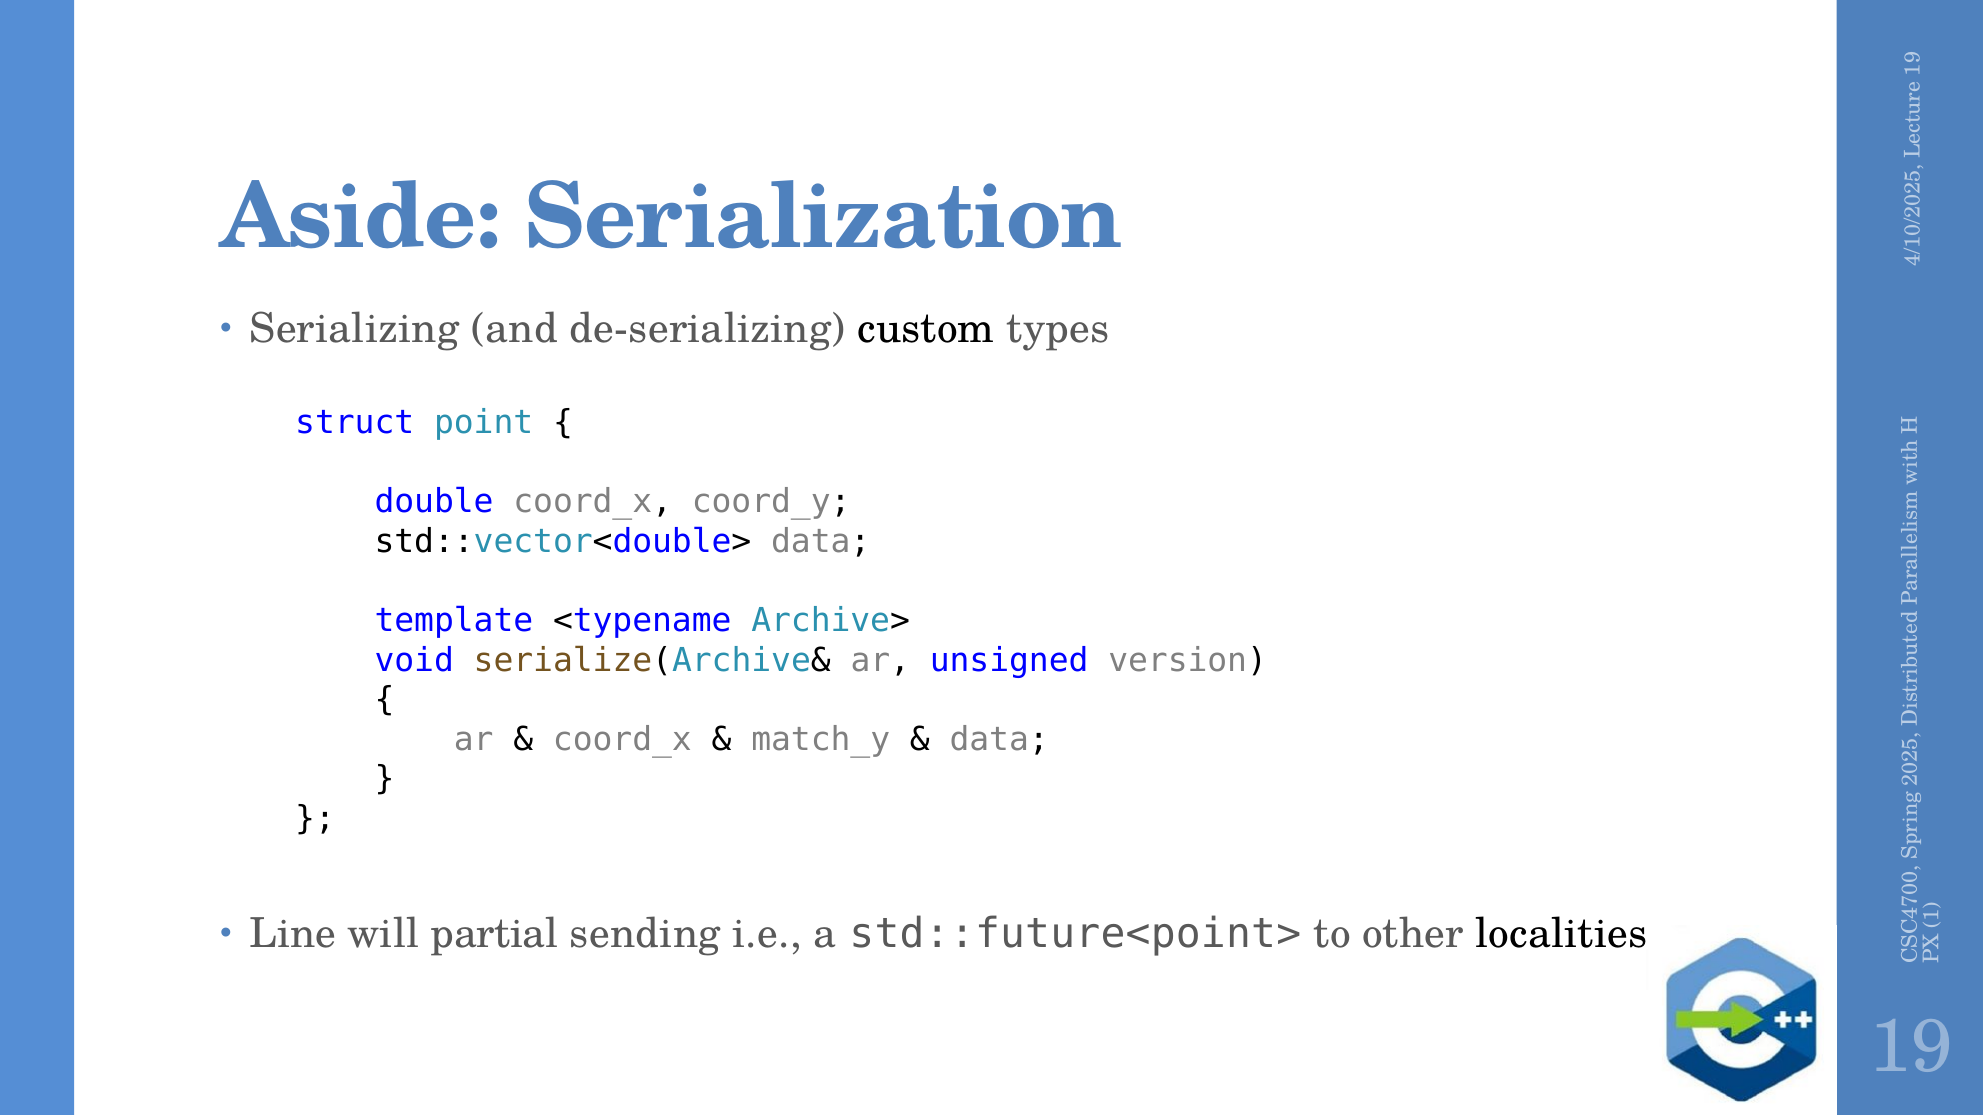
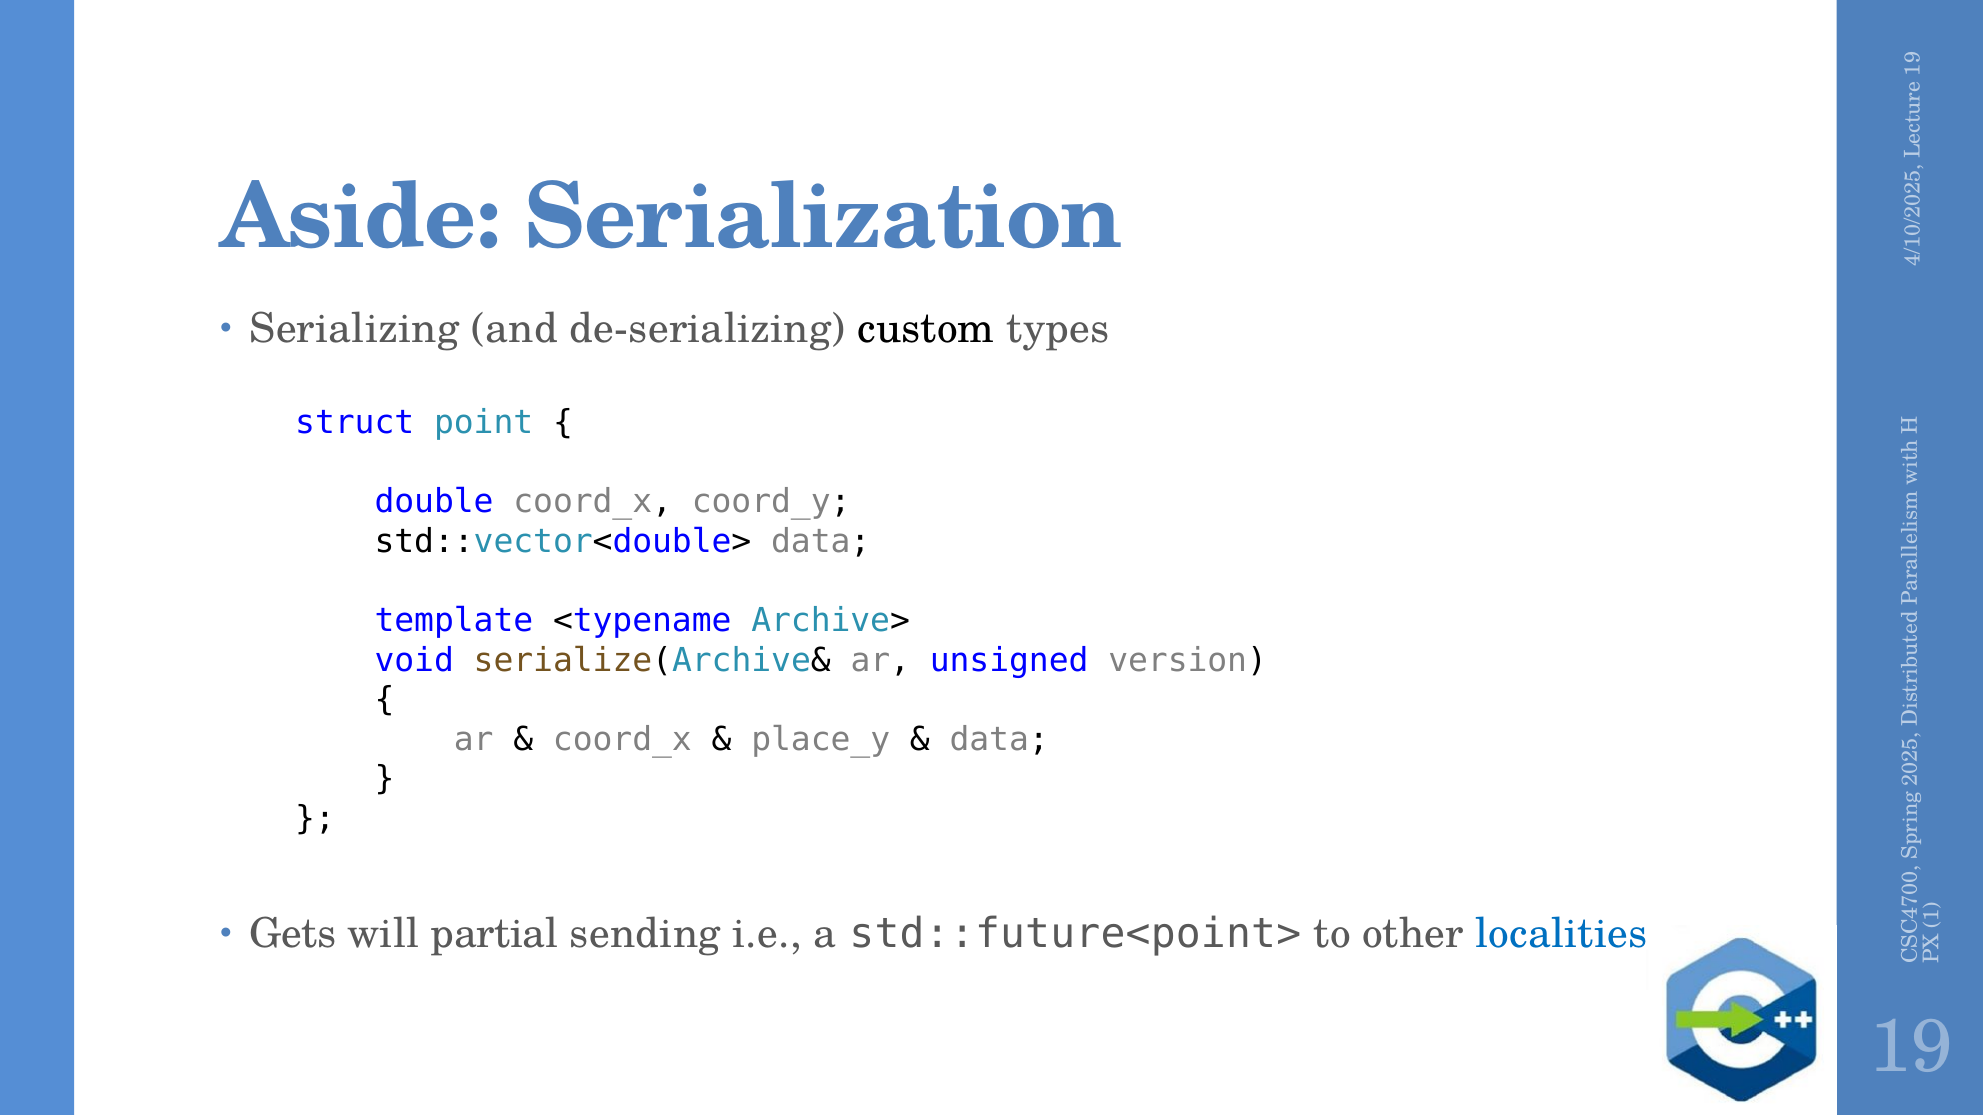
match_y: match_y -> place_y (821, 740)
Line: Line -> Gets (293, 934)
localities colour: black -> blue (1562, 934)
